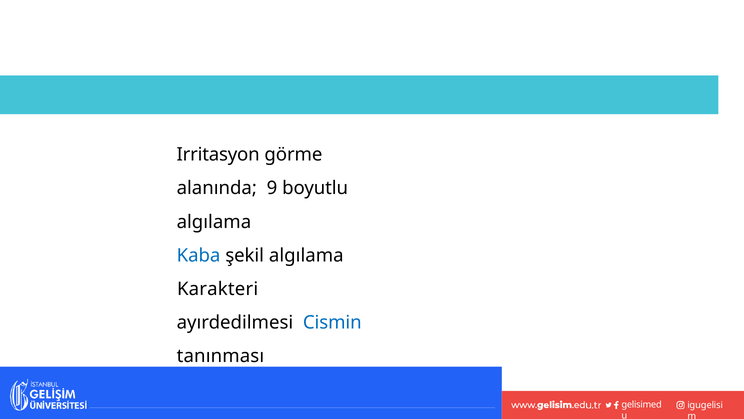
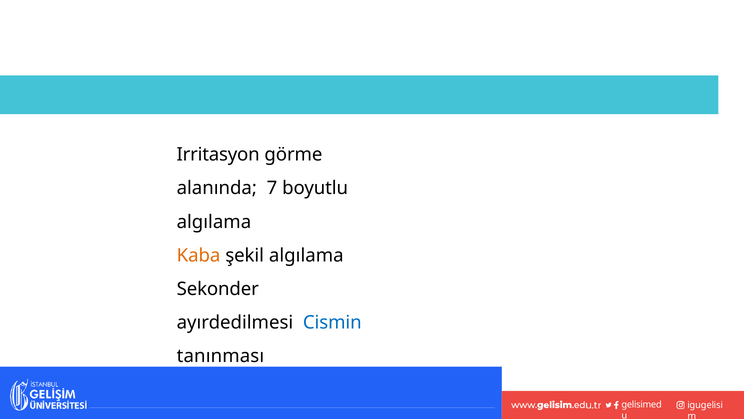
9: 9 -> 7 (272, 188)
Kaba colour: blue -> orange (199, 255)
Karakteri: Karakteri -> Sekonder (218, 289)
